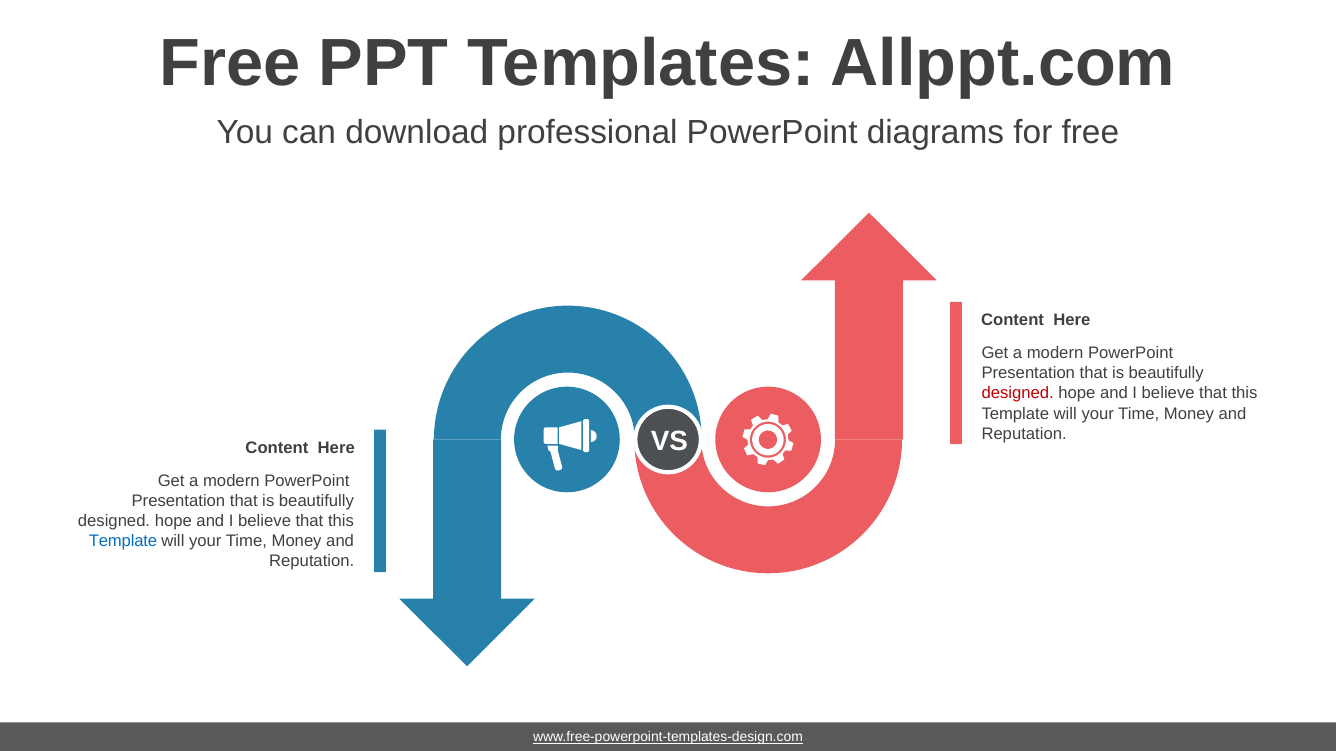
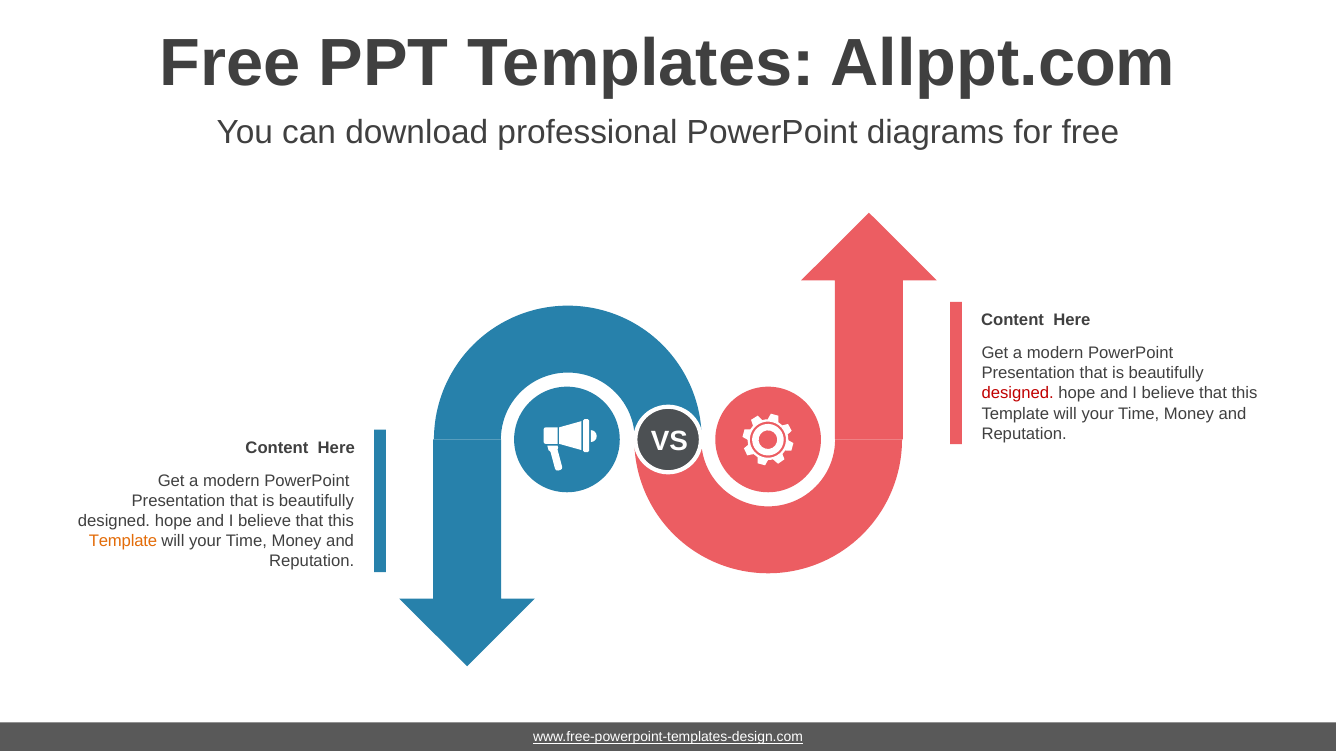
Template colour: blue -> orange (123, 542)
